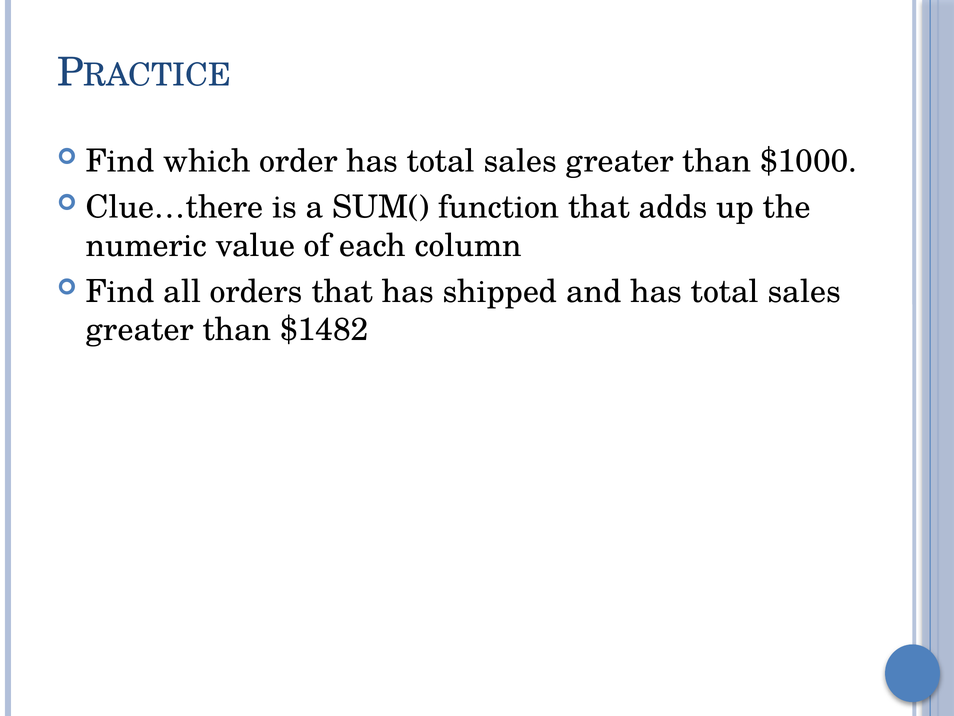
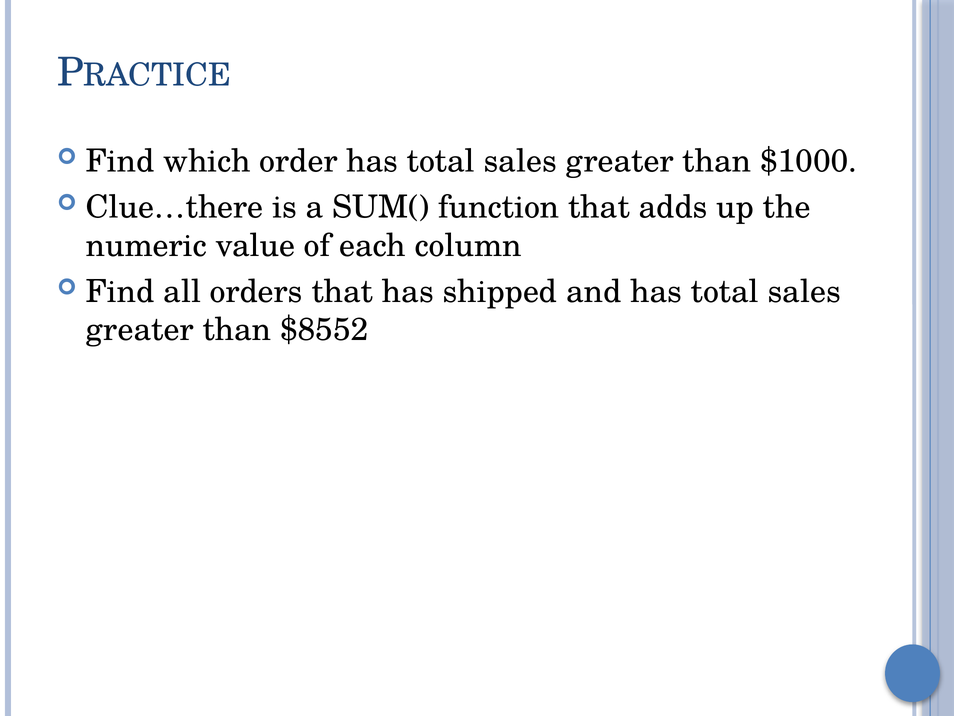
$1482: $1482 -> $8552 (324, 330)
